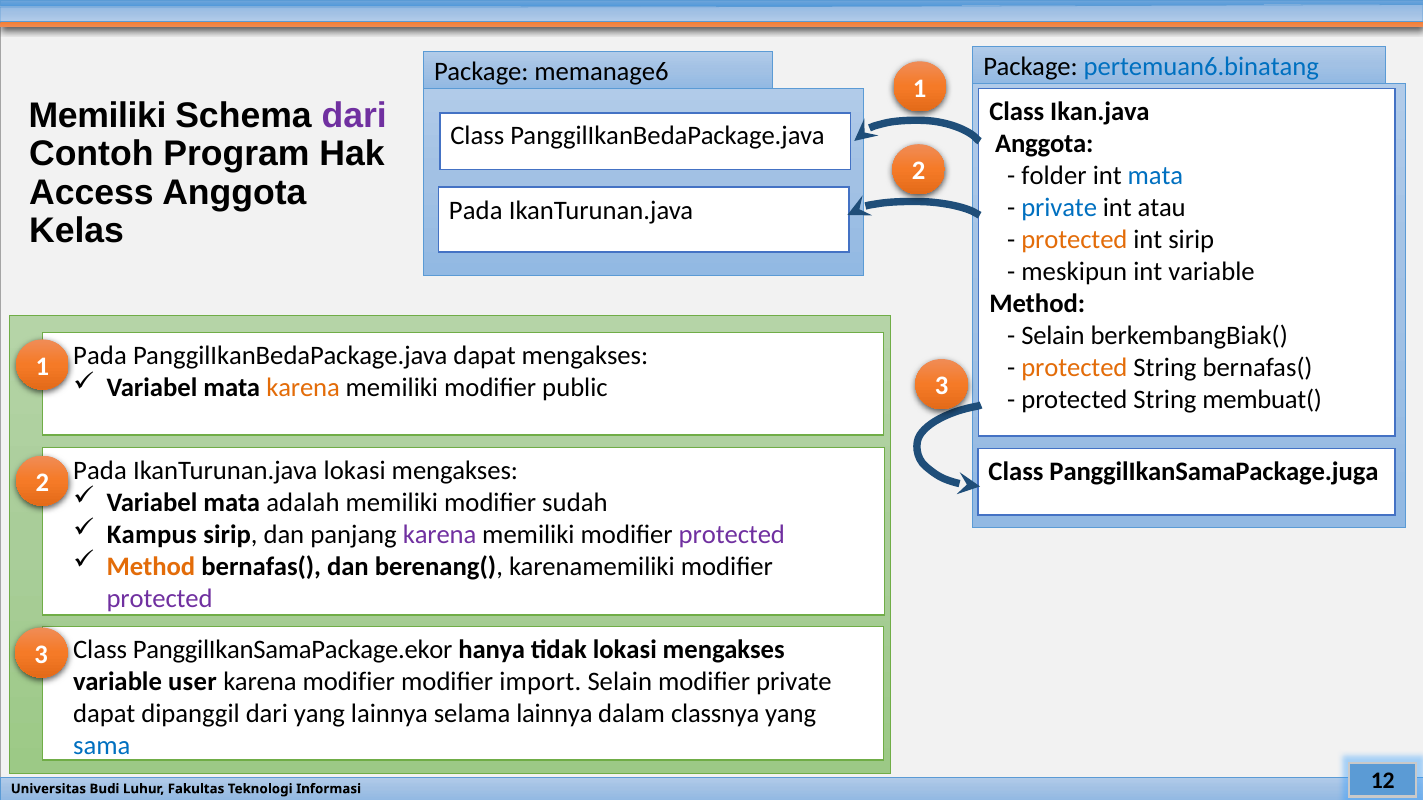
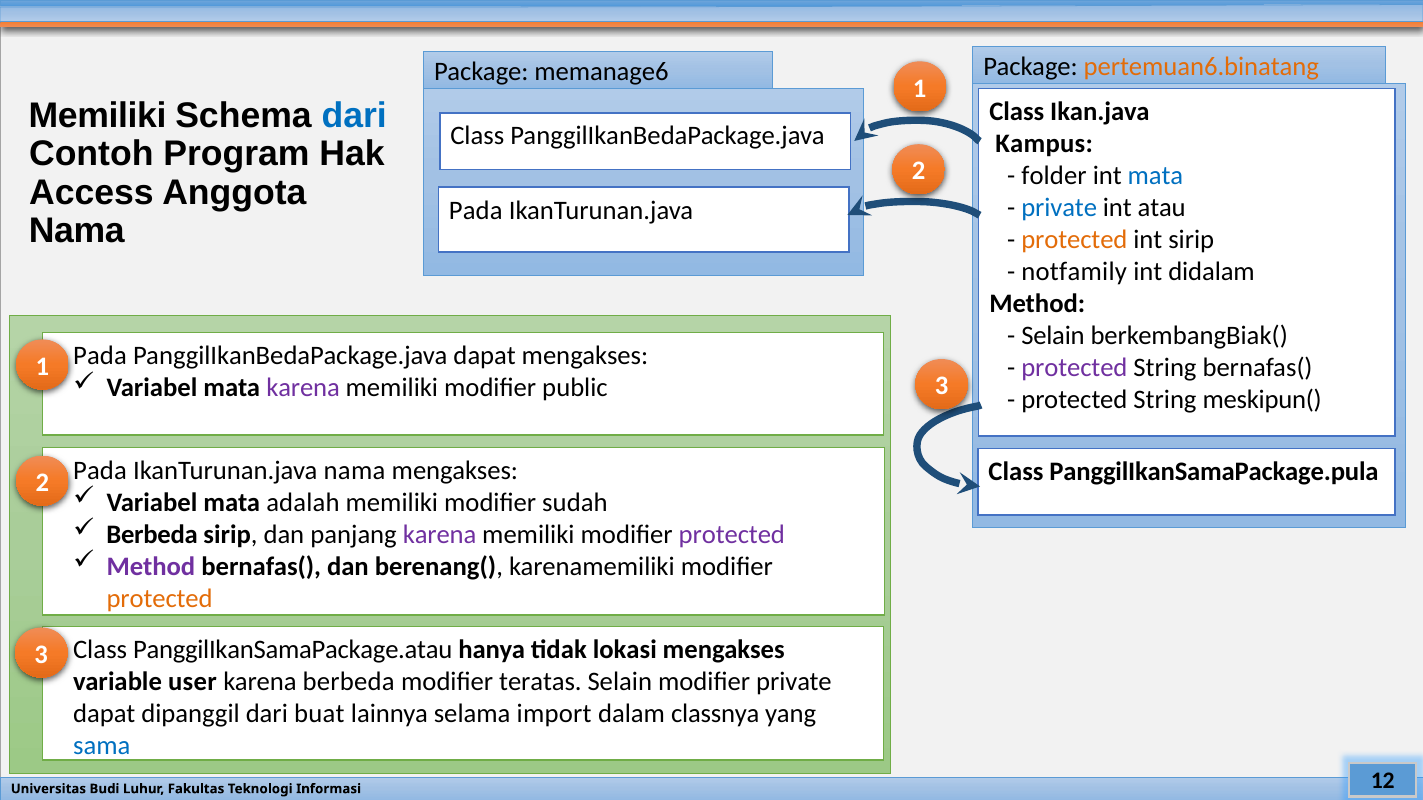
pertemuan6.binatang colour: blue -> orange (1201, 67)
dari colour: purple -> blue (354, 116)
Anggota: Anggota -> Kampus (1044, 144)
Kelas: Kelas -> Nama (77, 231)
meskipun: meskipun -> notfamily (1074, 272)
int variable: variable -> didalam (1212, 272)
protected colour: orange -> purple (1074, 368)
karena colour: orange -> purple (303, 388)
membuat(: membuat( -> meskipun( (1262, 400)
IkanTurunan.java lokasi: lokasi -> nama (355, 471)
PanggilIkanSamaPackage.juga: PanggilIkanSamaPackage.juga -> PanggilIkanSamaPackage.pula (1214, 472)
Kampus: Kampus -> Berbeda (152, 535)
Method colour: orange -> purple (151, 567)
protected colour: purple -> orange (160, 599)
PanggilIkanSamaPackage.ekor: PanggilIkanSamaPackage.ekor -> PanggilIkanSamaPackage.atau (293, 650)
karena modifier: modifier -> berbeda (349, 682)
import: import -> teratas (540, 682)
dari yang: yang -> buat (319, 714)
selama lainnya: lainnya -> import (554, 714)
